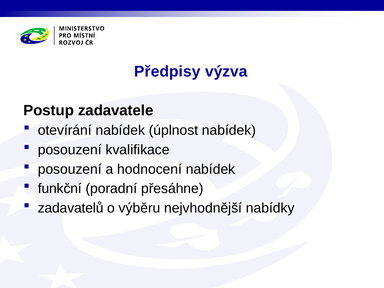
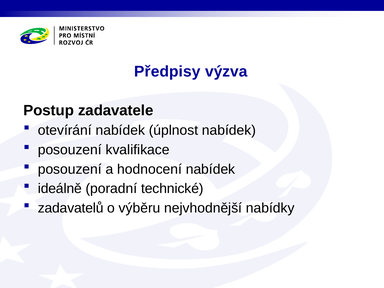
funkční: funkční -> ideálně (60, 189)
přesáhne: přesáhne -> technické (172, 189)
